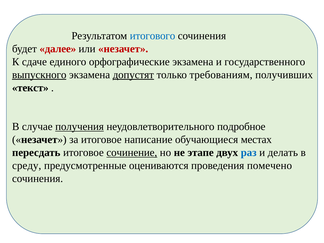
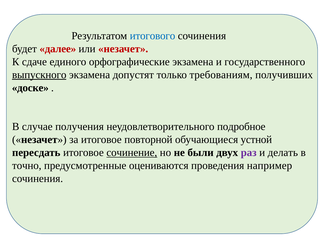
допустят underline: present -> none (133, 75)
текст: текст -> доске (30, 88)
получения underline: present -> none (80, 127)
написание: написание -> повторной (148, 140)
местах: местах -> устной (256, 140)
этапе: этапе -> были (201, 153)
раз colour: blue -> purple (249, 153)
среду: среду -> точно (27, 166)
помечено: помечено -> например (270, 166)
